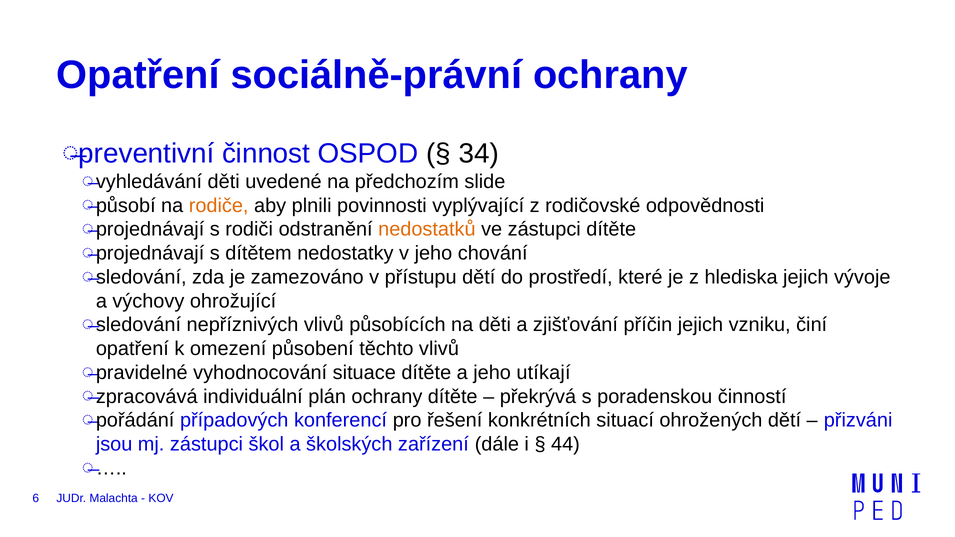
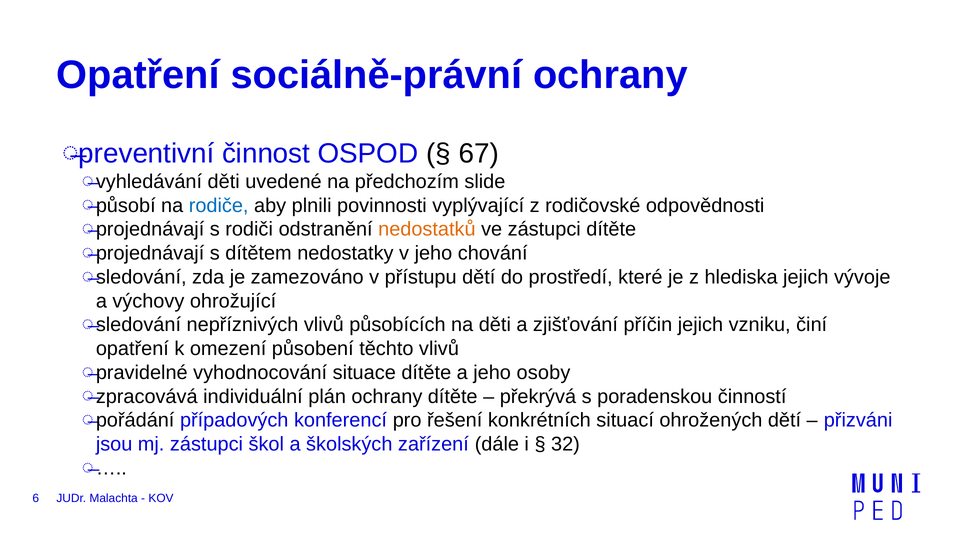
34: 34 -> 67 (479, 154)
rodiče colour: orange -> blue (219, 206)
utíkají: utíkají -> osoby (543, 373)
44: 44 -> 32 (565, 444)
